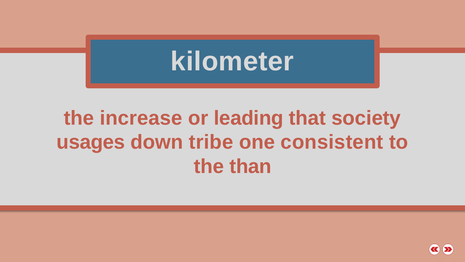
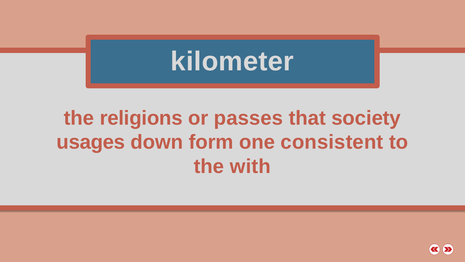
increase: increase -> religions (141, 118)
leading: leading -> passes (249, 118)
tribe: tribe -> form (211, 142)
than: than -> with (250, 166)
